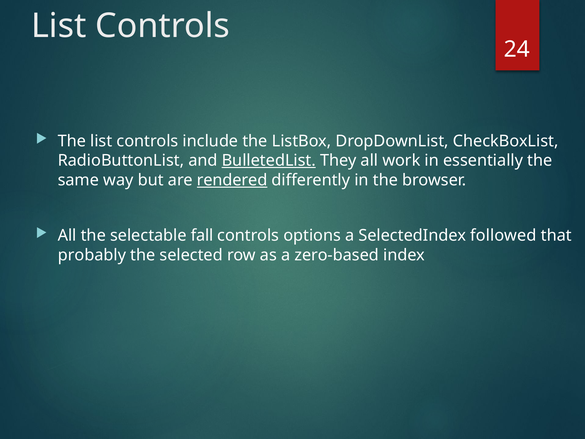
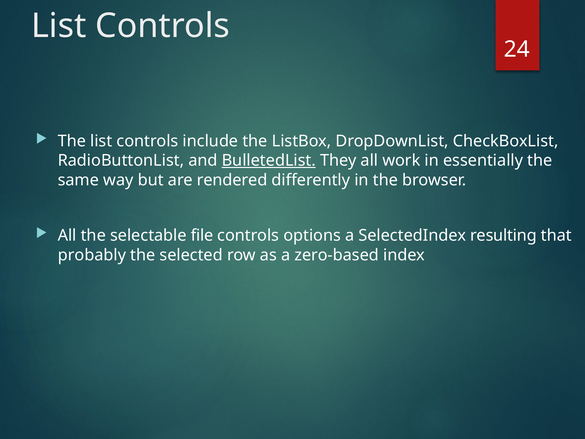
rendered underline: present -> none (232, 180)
fall: fall -> file (202, 235)
followed: followed -> resulting (503, 235)
